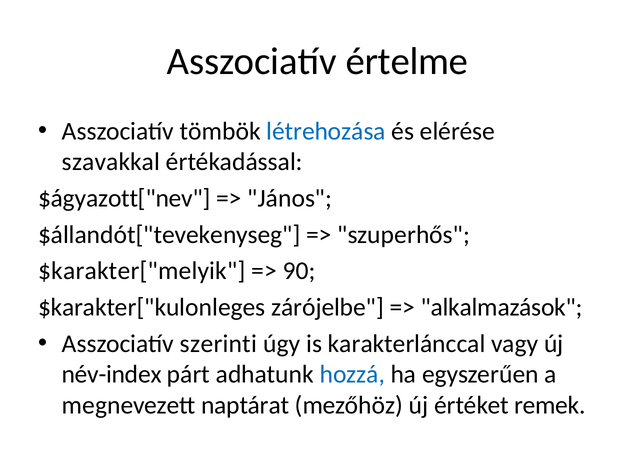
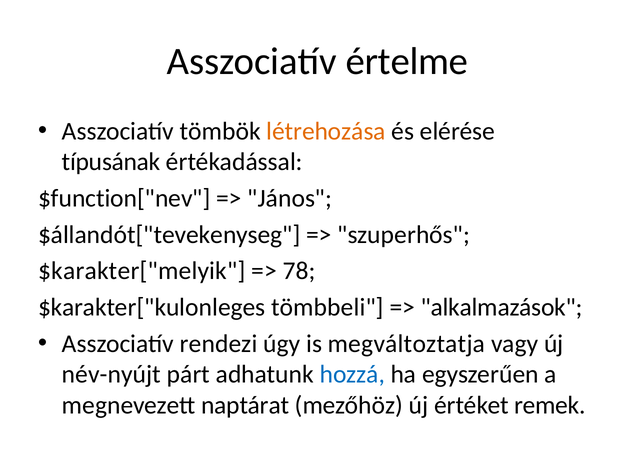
létrehozása colour: blue -> orange (326, 131)
szavakkal: szavakkal -> típusának (111, 162)
$ágyazott["nev: $ágyazott["nev -> $function["nev (124, 198)
90: 90 -> 78 (299, 271)
zárójelbe: zárójelbe -> tömbbeli (327, 308)
szerinti: szerinti -> rendezi (219, 344)
karakterlánccal: karakterlánccal -> megváltoztatja (407, 344)
név-index: név-index -> név-nyújt (111, 375)
